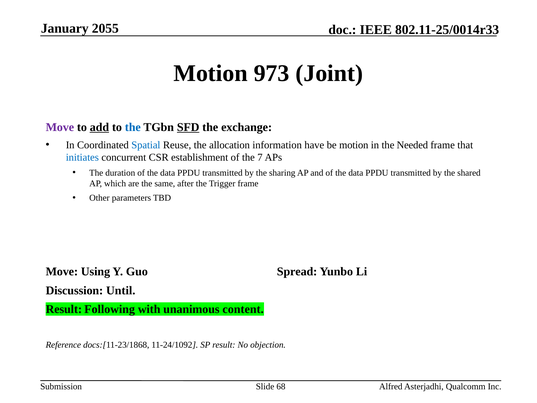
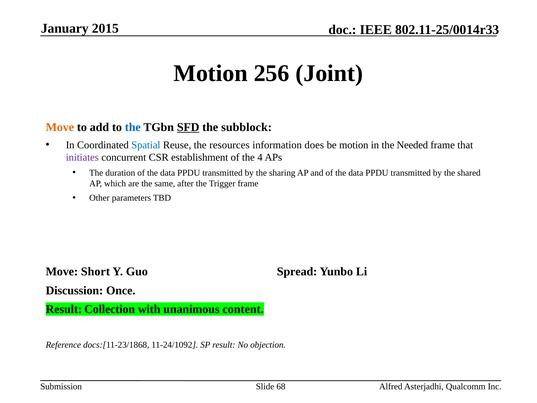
2055: 2055 -> 2015 (105, 28)
973: 973 -> 256 (272, 73)
Move colour: purple -> orange (60, 127)
add underline: present -> none (99, 127)
exchange: exchange -> subblock (247, 127)
allocation: allocation -> resources (229, 145)
have: have -> does (314, 145)
initiates colour: blue -> purple (82, 157)
7: 7 -> 4 (260, 157)
Using: Using -> Short (95, 271)
Until: Until -> Once (121, 290)
Following: Following -> Collection (110, 309)
